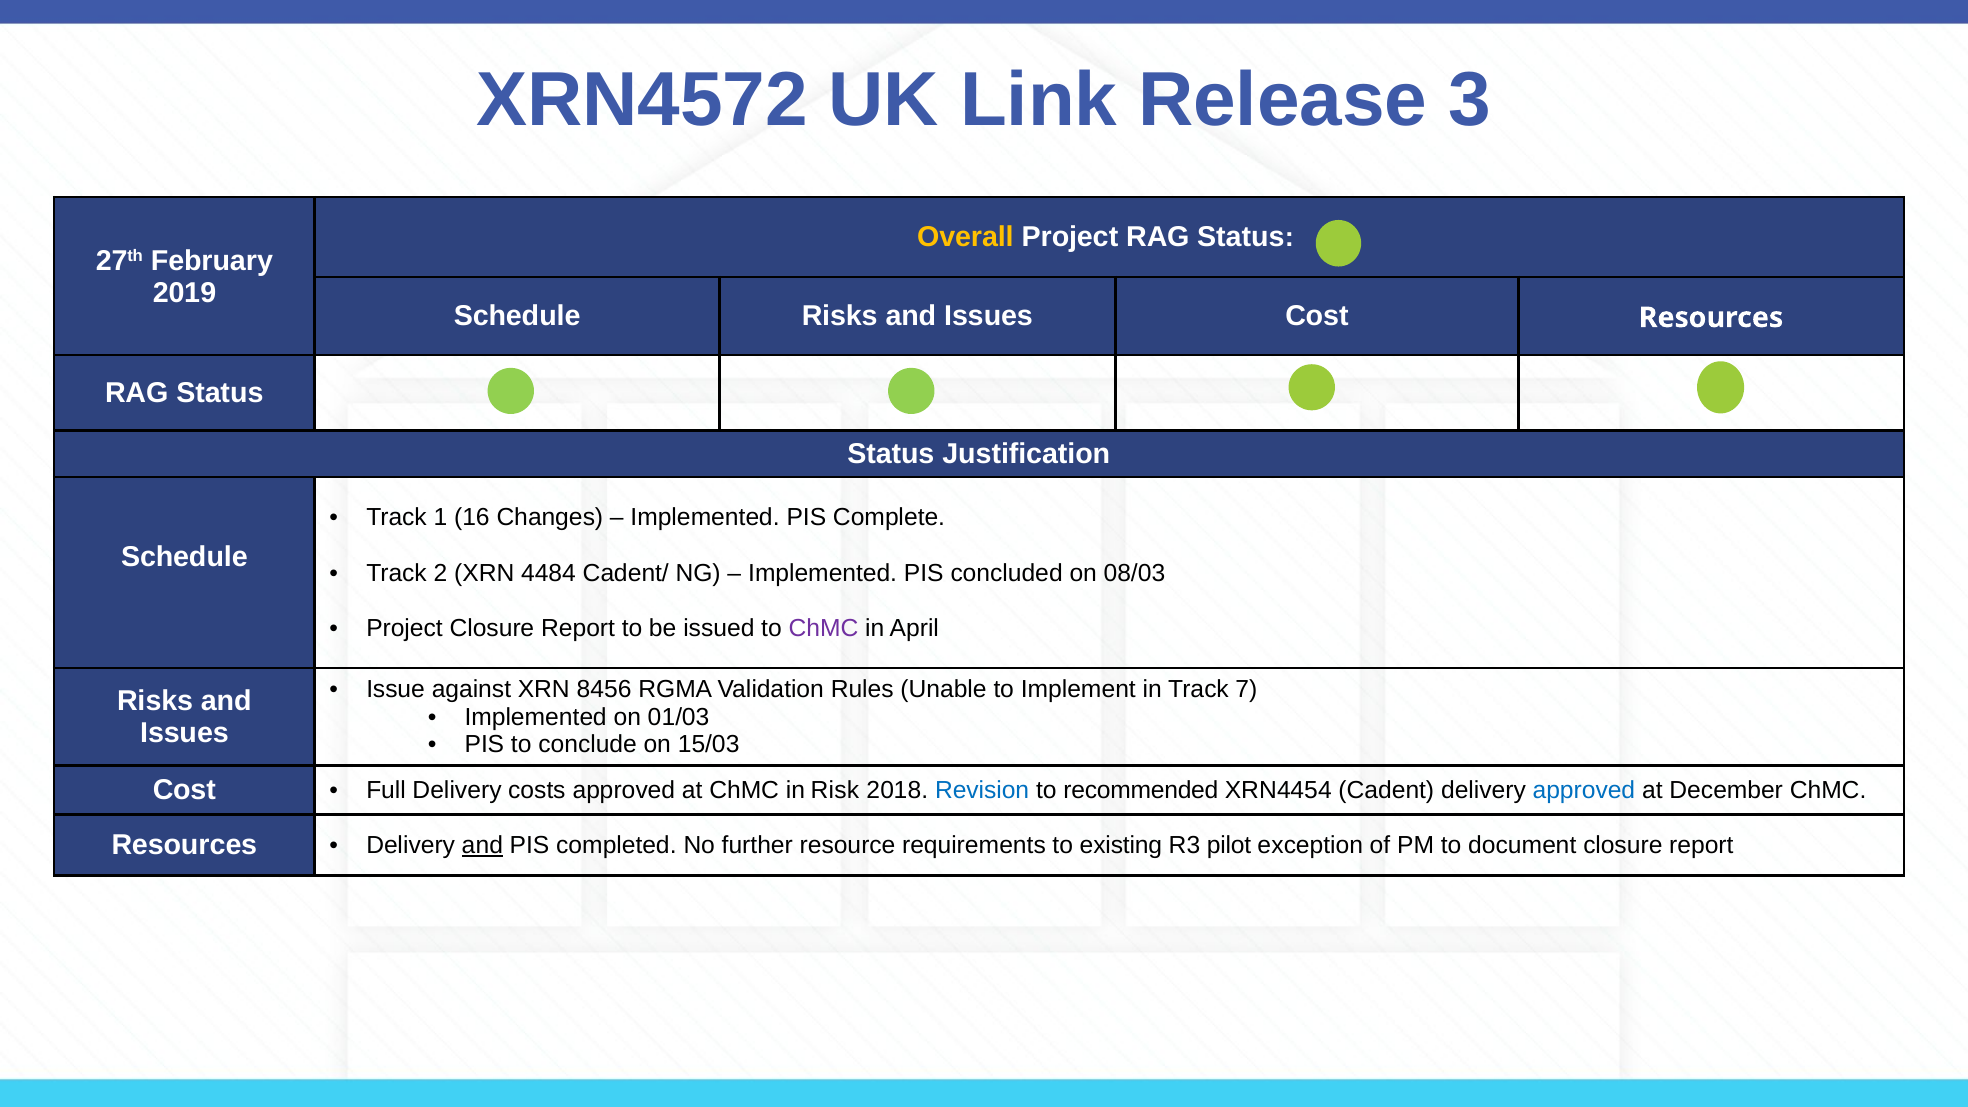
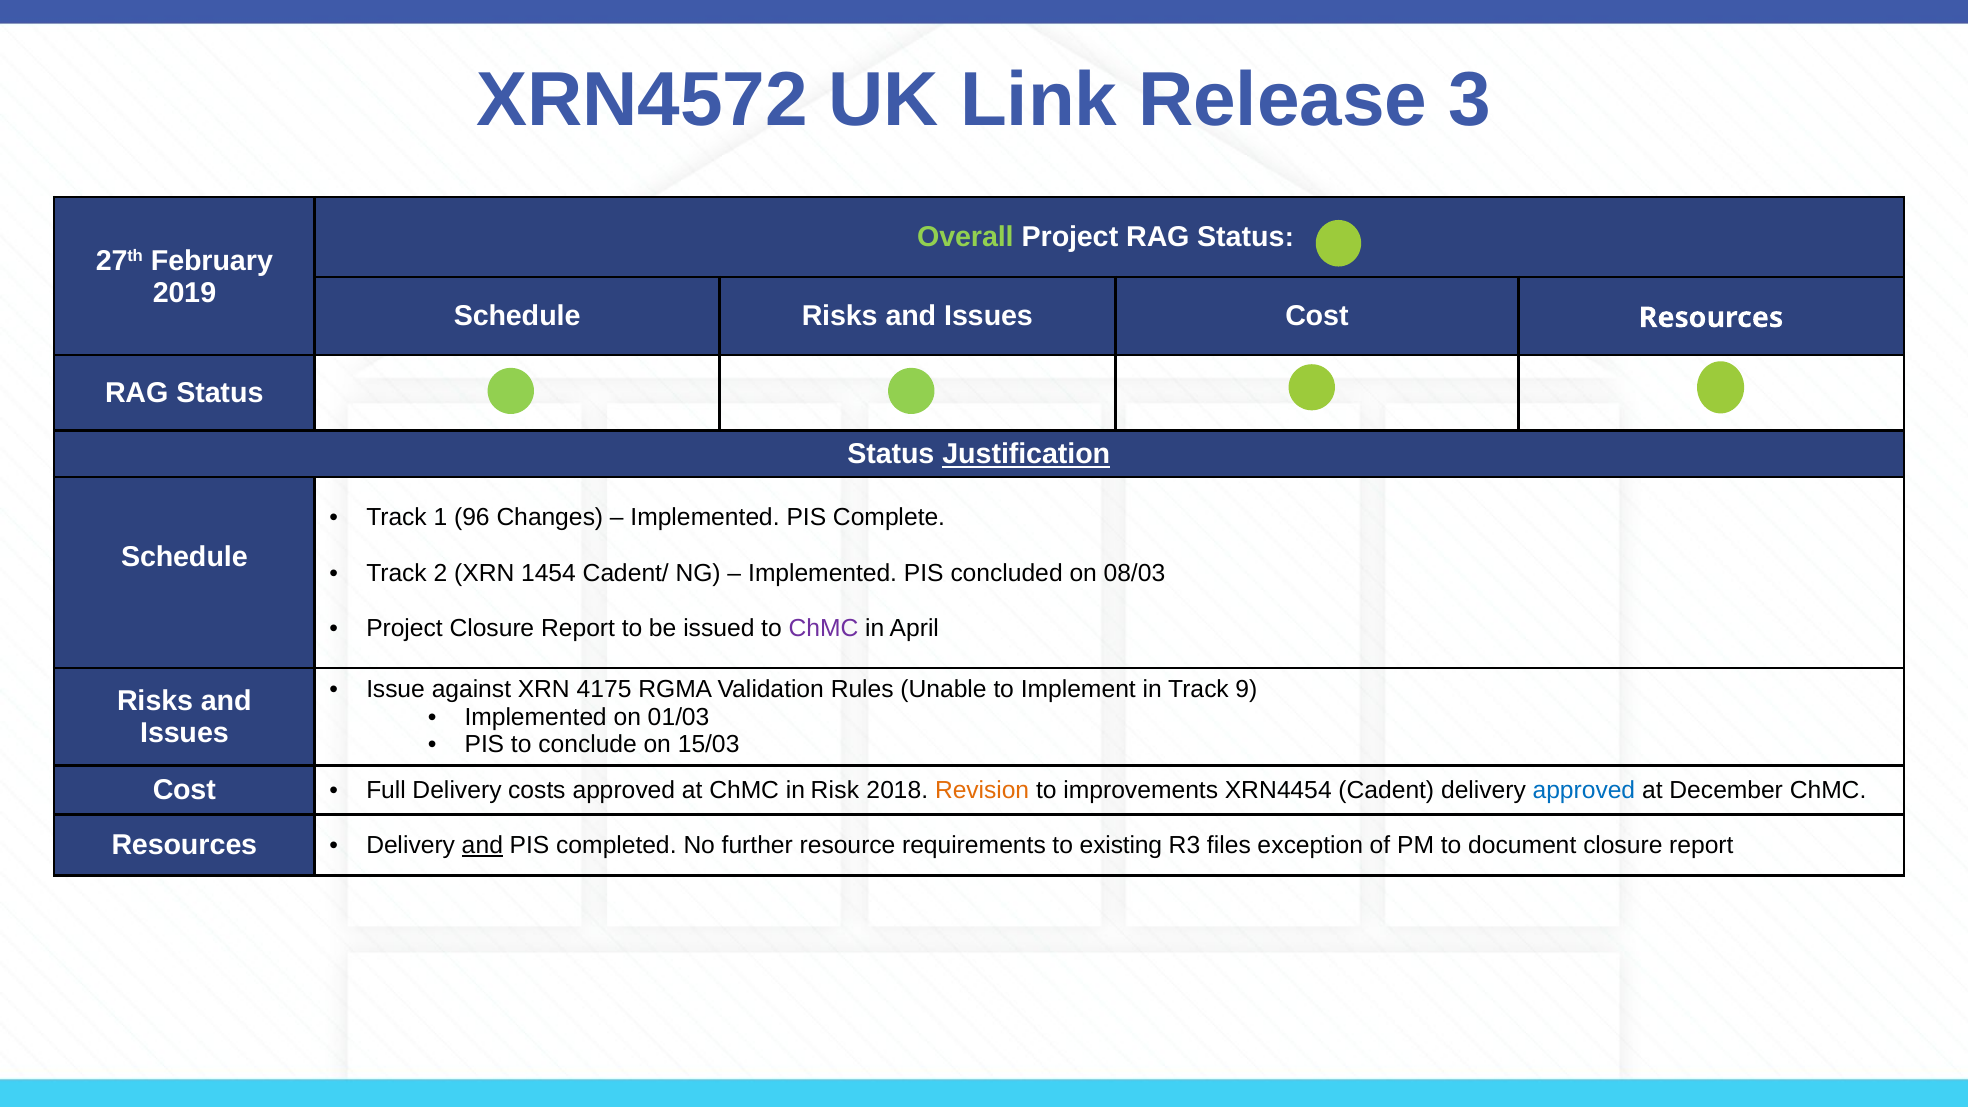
Overall colour: yellow -> light green (965, 237)
Justification underline: none -> present (1026, 454)
16: 16 -> 96 (472, 518)
4484: 4484 -> 1454 (548, 573)
8456: 8456 -> 4175 (604, 690)
7: 7 -> 9 (1246, 690)
Revision colour: blue -> orange (982, 790)
recommended: recommended -> improvements (1141, 790)
pilot: pilot -> files (1229, 845)
